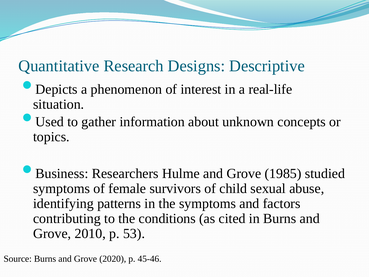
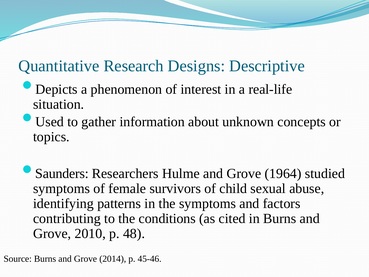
Business: Business -> Saunders (62, 173)
1985: 1985 -> 1964 (283, 173)
53: 53 -> 48 (134, 233)
2020: 2020 -> 2014 (113, 259)
